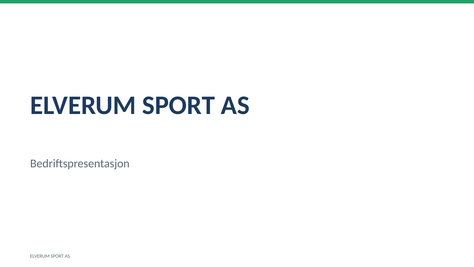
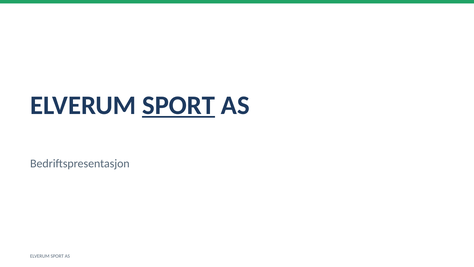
SPORT underline: none -> present (179, 105)
